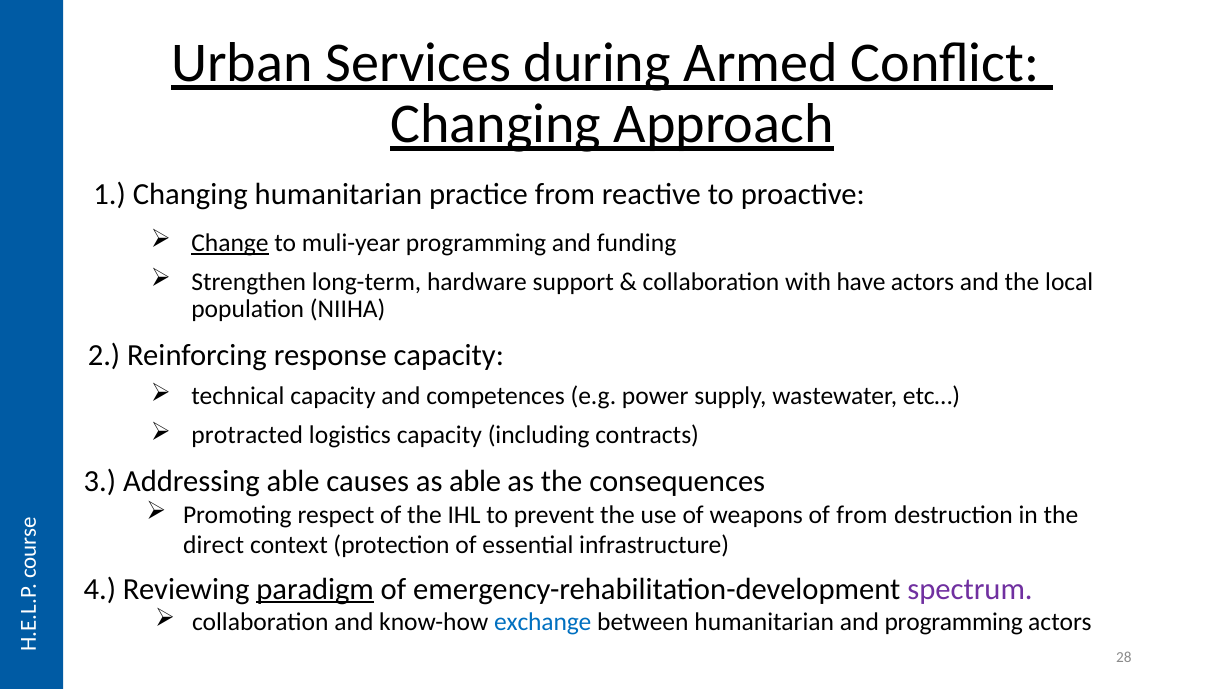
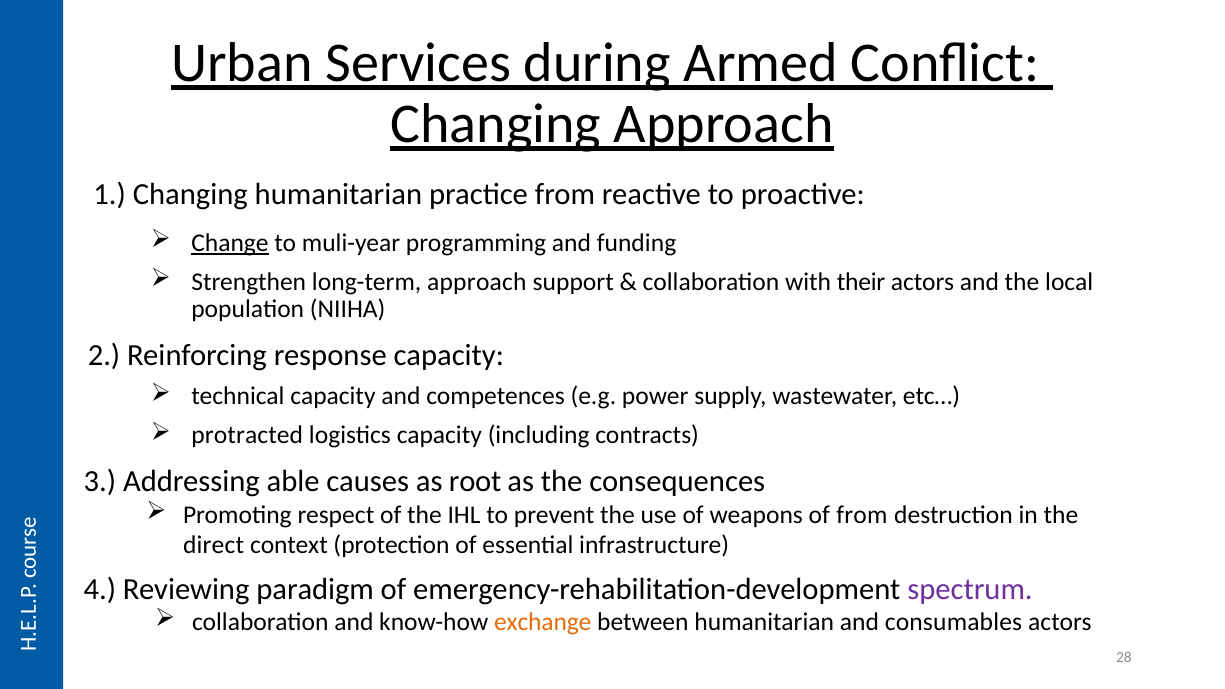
long-term hardware: hardware -> approach (477, 282)
have: have -> their (861, 282)
as able: able -> root (475, 481)
paradigm underline: present -> none (315, 589)
exchange colour: blue -> orange (543, 622)
and programming: programming -> consumables (954, 622)
